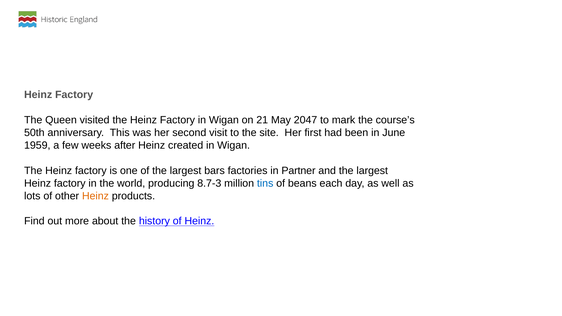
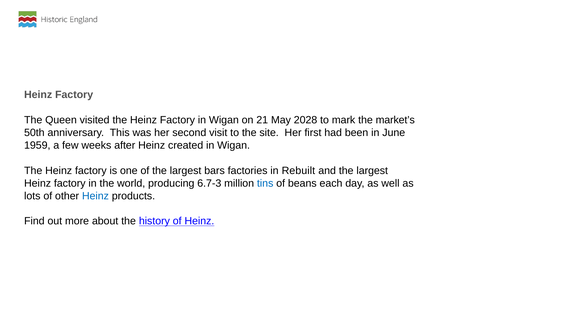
2047: 2047 -> 2028 (306, 120)
course’s: course’s -> market’s (395, 120)
Partner: Partner -> Rebuilt (298, 171)
8.7-3: 8.7-3 -> 6.7-3 (209, 183)
Heinz colour: orange -> blue (95, 196)
